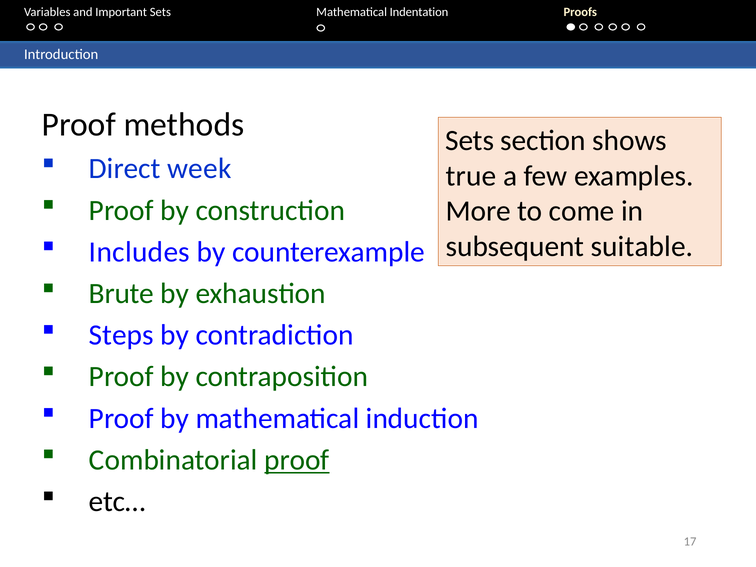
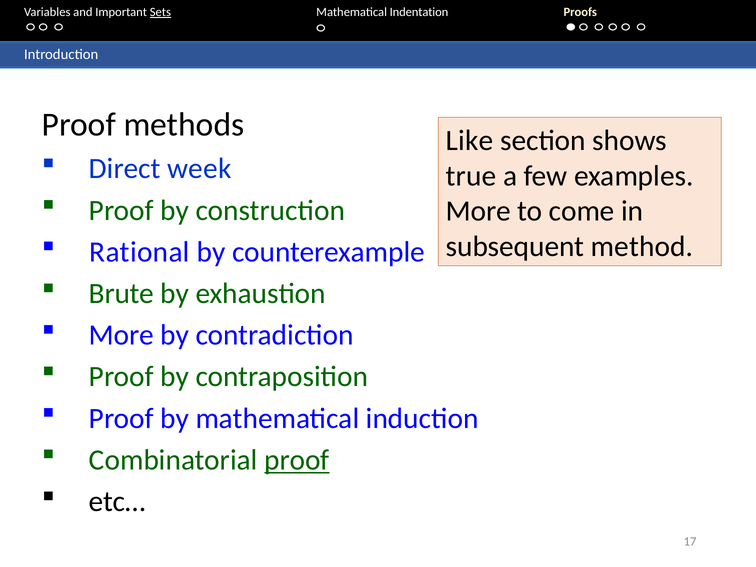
Sets underline: none -> present (160, 12)
Sets: Sets -> Like (469, 141)
suitable: suitable -> method (642, 246)
Includes: Includes -> Rational (139, 252)
Steps: Steps -> More (121, 335)
